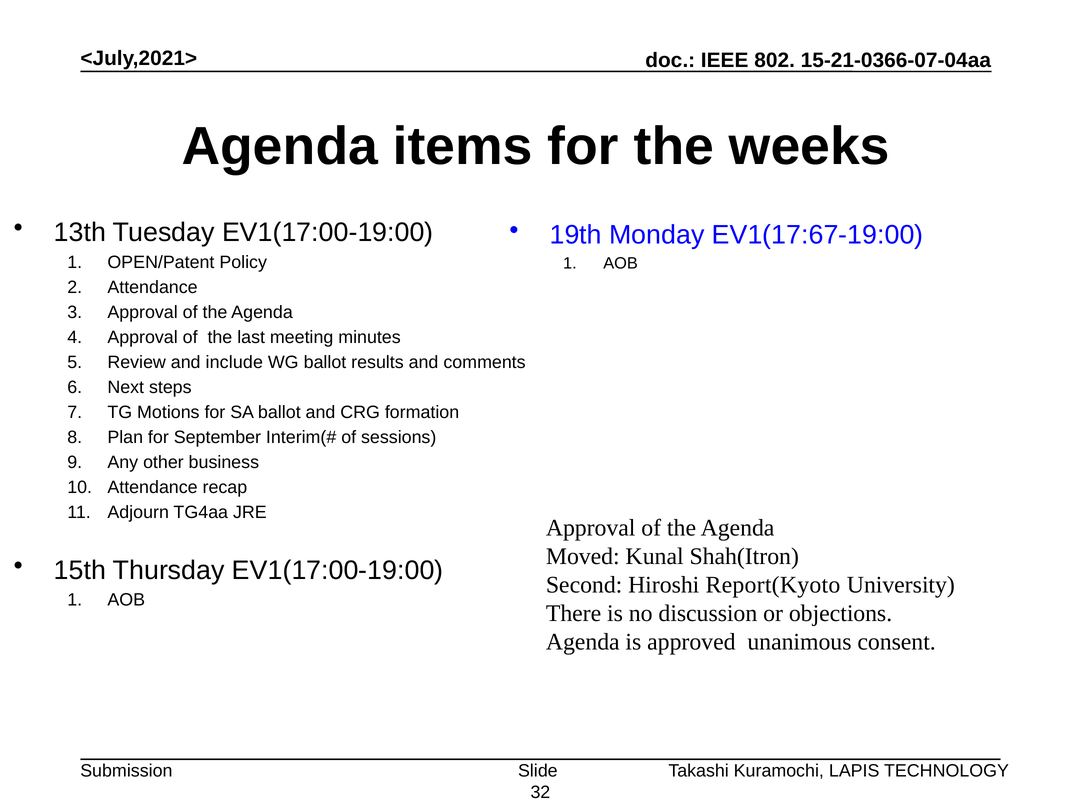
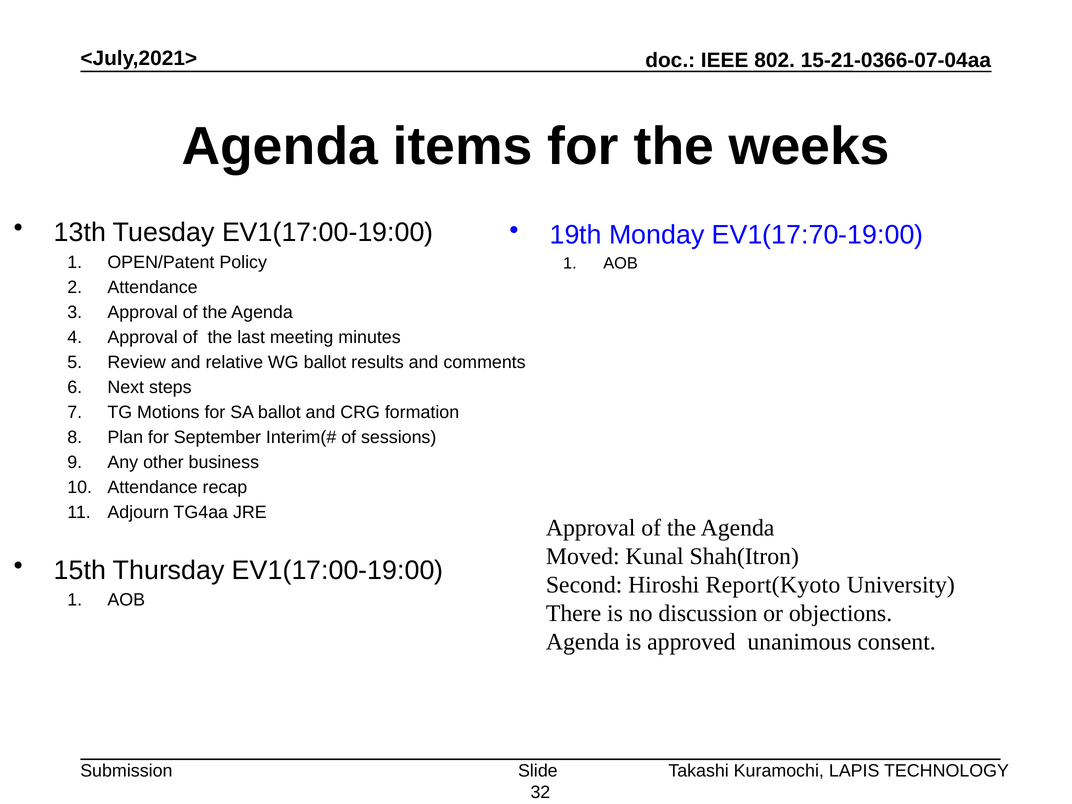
EV1(17:67-19:00: EV1(17:67-19:00 -> EV1(17:70-19:00 (818, 235)
include: include -> relative (234, 362)
